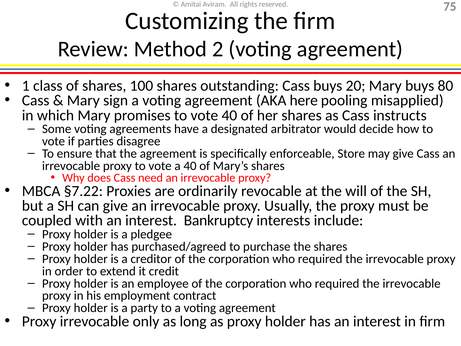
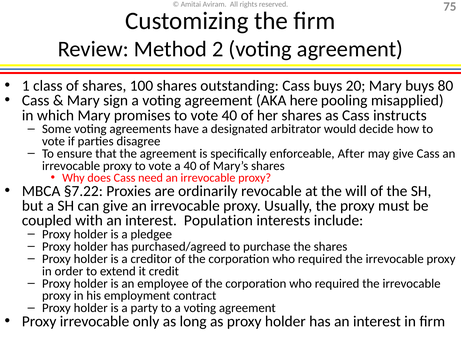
Store: Store -> After (351, 153)
Bankruptcy: Bankruptcy -> Population (218, 220)
